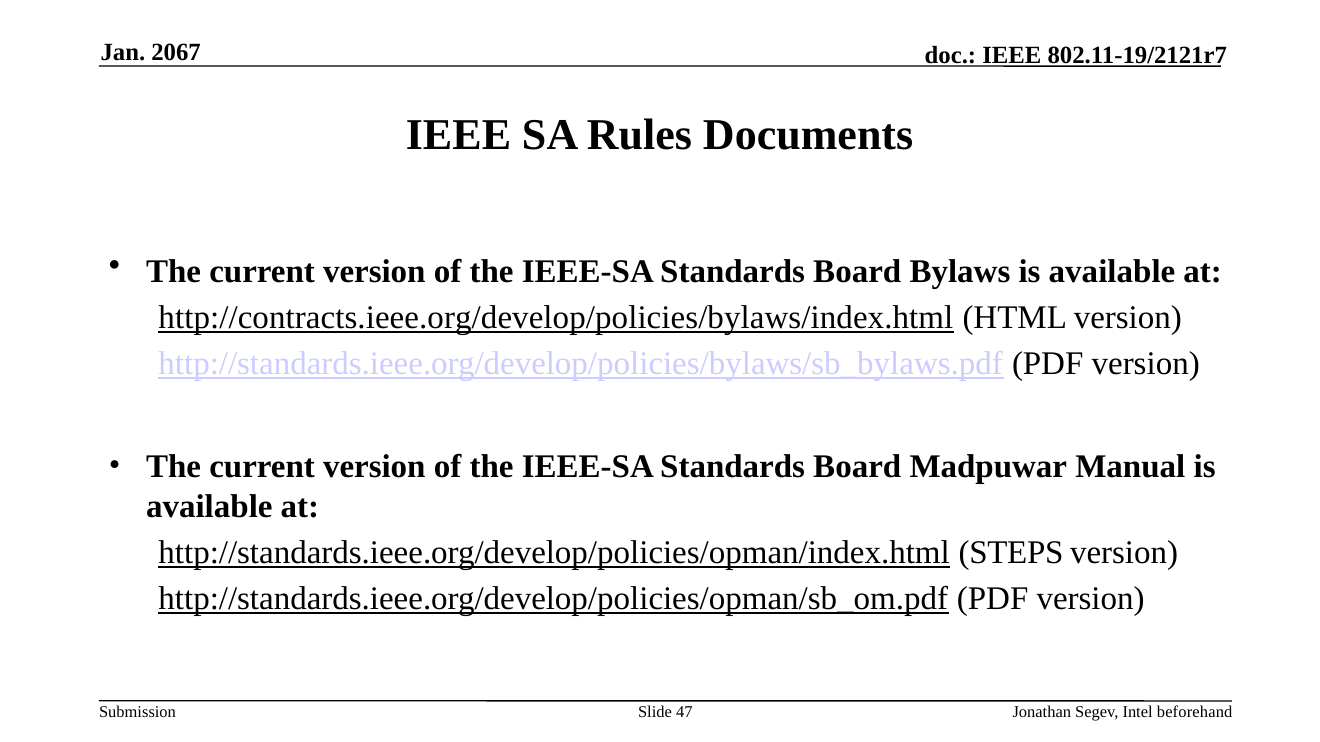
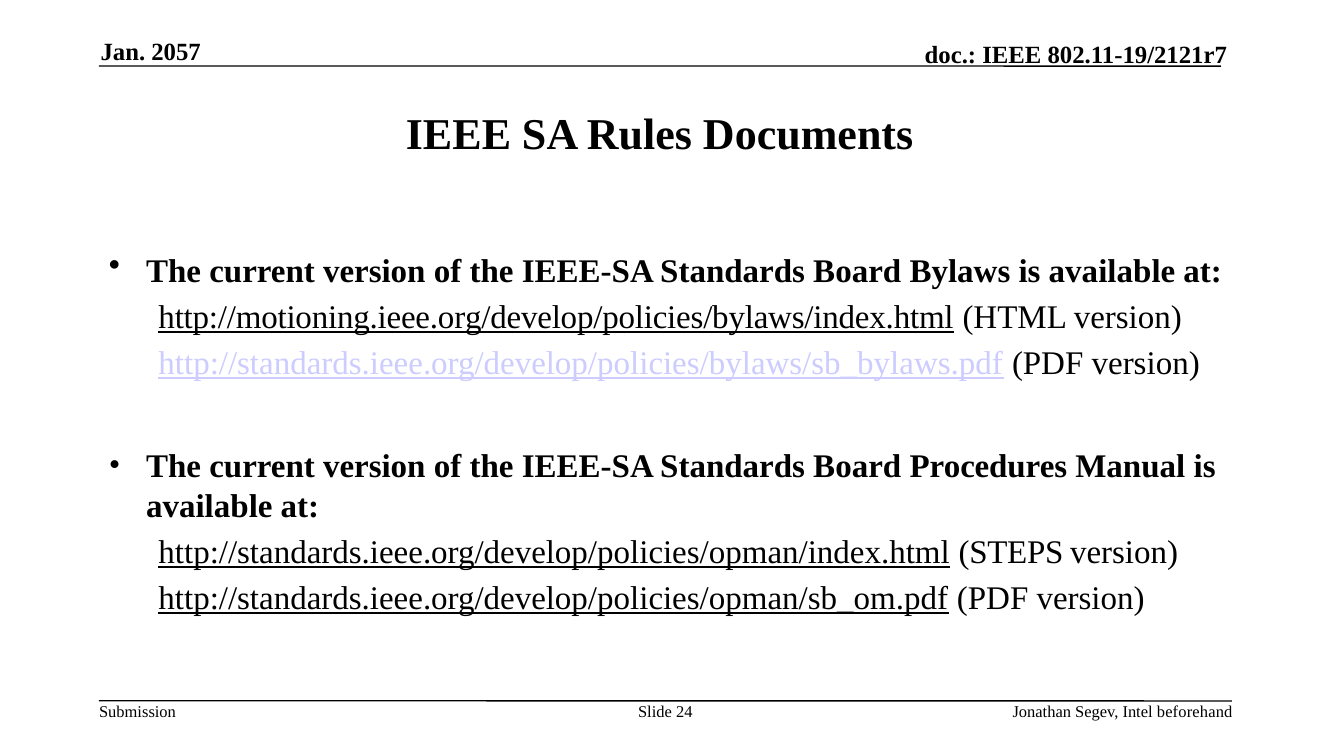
2067: 2067 -> 2057 (176, 52)
http://contracts.ieee.org/develop/policies/bylaws/index.html: http://contracts.ieee.org/develop/policies/bylaws/index.html -> http://motioning.ieee.org/develop/policies/bylaws/index.html (556, 318)
Madpuwar: Madpuwar -> Procedures (988, 467)
47: 47 -> 24 (684, 712)
